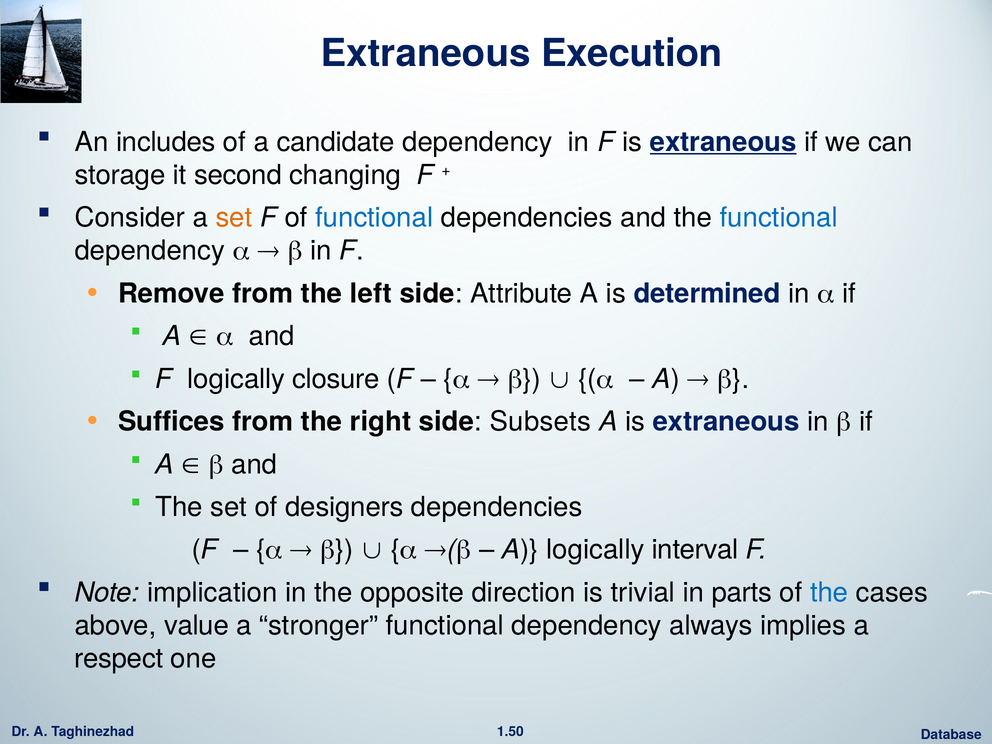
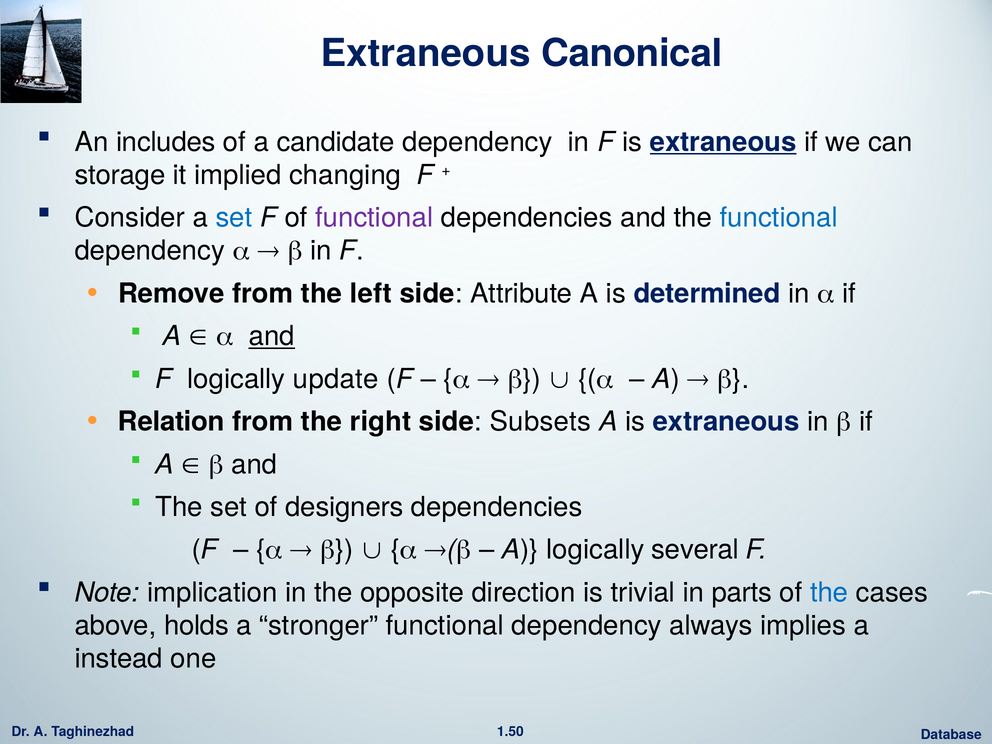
Execution: Execution -> Canonical (632, 53)
second: second -> implied (238, 175)
set colour: orange -> blue (234, 218)
functional colour: blue -> purple (374, 218)
and underline: none -> present (272, 336)
closure: closure -> update (336, 379)
Suffices: Suffices -> Relation (171, 422)
interval: interval -> several (695, 550)
value: value -> holds (196, 626)
respect: respect -> instead (119, 659)
